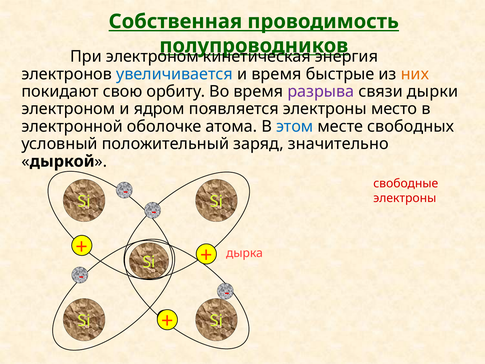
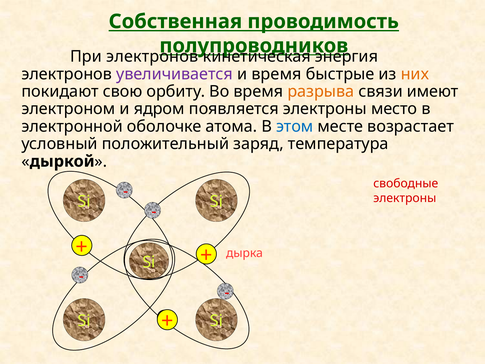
При электроном: электроном -> электронов (152, 57)
увеличивается colour: blue -> purple (175, 74)
разрыва colour: purple -> orange (321, 91)
дырки: дырки -> имеют (433, 91)
свободных: свободных -> возрастает (411, 126)
значительно: значительно -> температура (338, 144)
